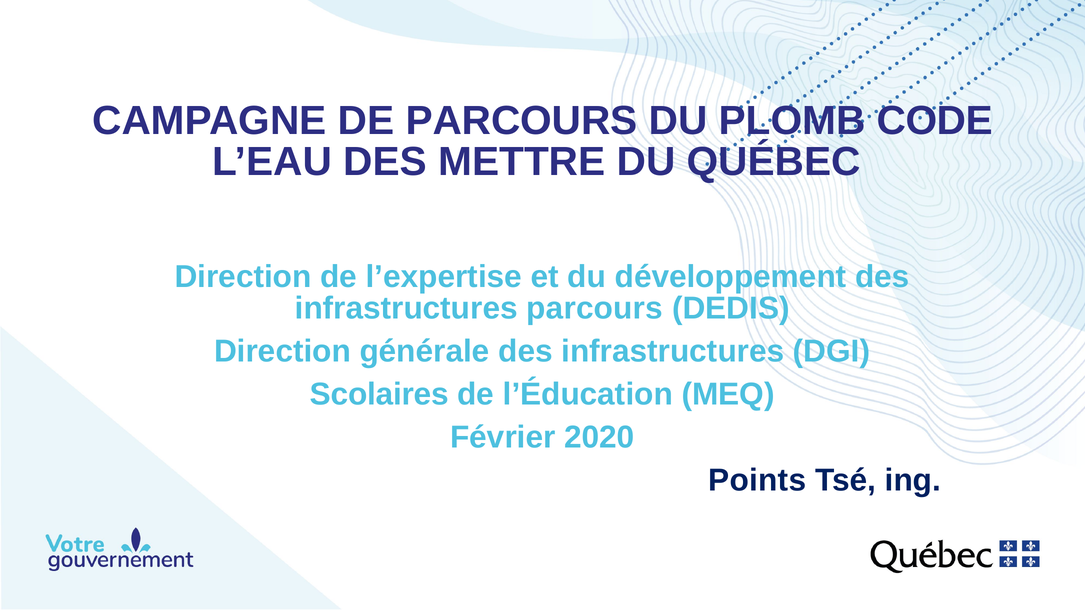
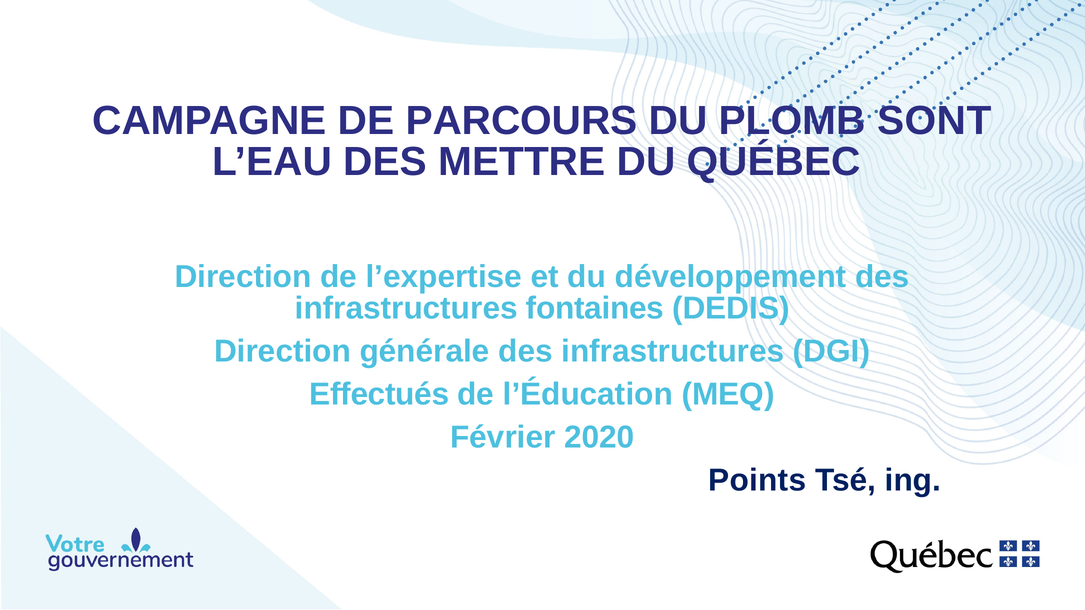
CODE: CODE -> SONT (934, 121)
infrastructures parcours: parcours -> fontaines (595, 308)
Scolaires: Scolaires -> Effectués (379, 395)
